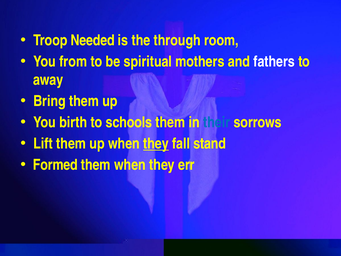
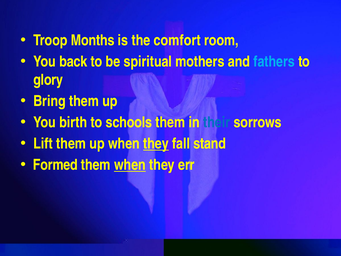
Needed: Needed -> Months (93, 40)
through: through -> comfort (177, 40)
from: from -> back (73, 62)
fathers colour: white -> light blue (274, 62)
away: away -> glory (48, 80)
when underline: none -> present (130, 165)
